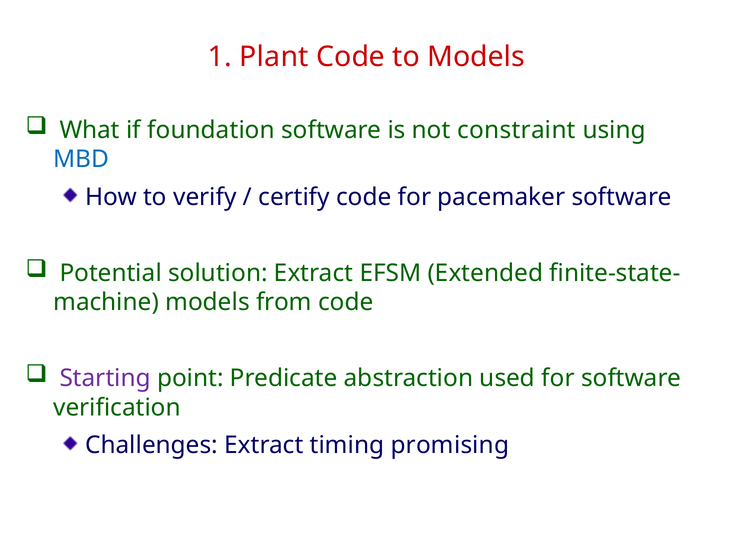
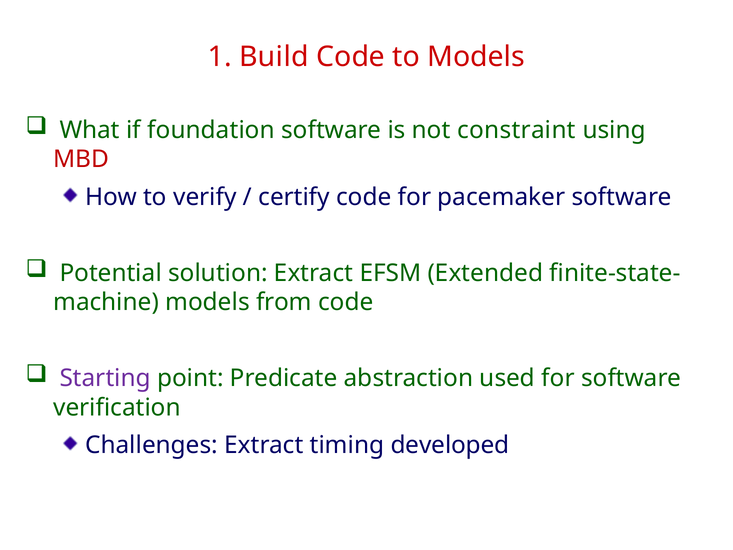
Plant: Plant -> Build (274, 57)
MBD colour: blue -> red (81, 159)
promising: promising -> developed (450, 445)
